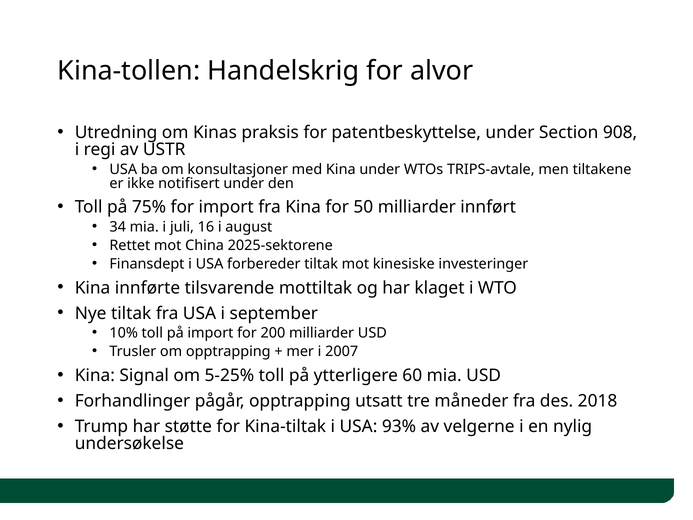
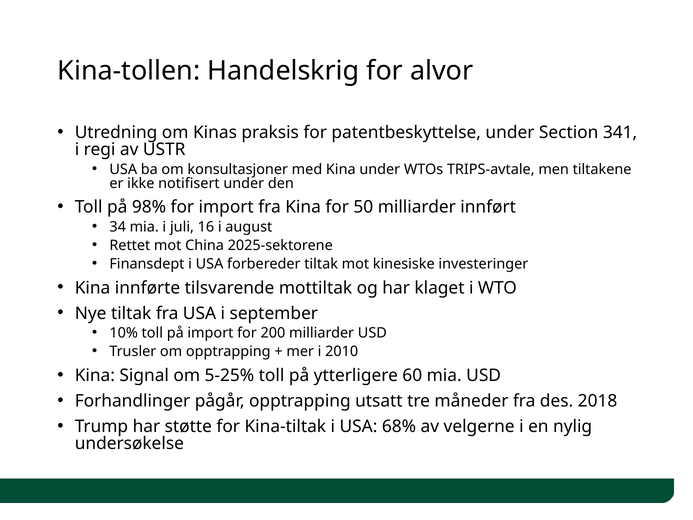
908: 908 -> 341 (620, 133)
75%: 75% -> 98% (149, 207)
2007: 2007 -> 2010 (342, 351)
93%: 93% -> 68% (399, 426)
